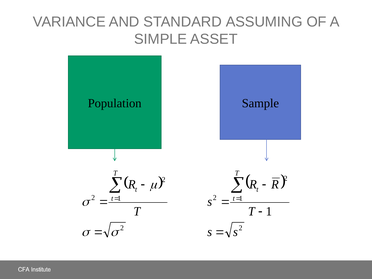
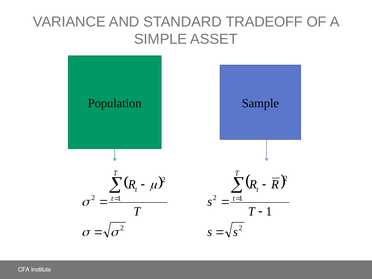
ASSUMING: ASSUMING -> TRADEOFF (264, 22)
